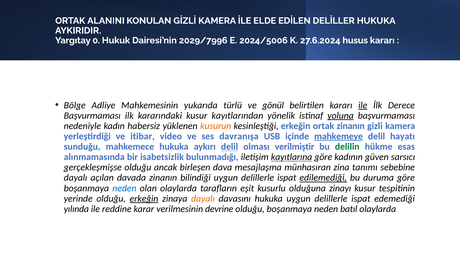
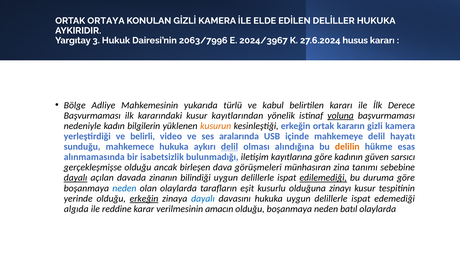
ALANINI: ALANINI -> ORTAYA (106, 21)
0: 0 -> 3 (96, 40)
2029/7996: 2029/7996 -> 2063/7996 (203, 40)
2024/5006: 2024/5006 -> 2024/3967 (263, 40)
gönül: gönül -> kabul (273, 105)
ile underline: present -> none (363, 105)
habersiz: habersiz -> bilgilerin (144, 126)
ortak zinanın: zinanın -> kararın (351, 126)
itibar: itibar -> belirli (143, 136)
davranışa: davranışa -> aralarında (239, 136)
mahkemeye underline: present -> none (339, 136)
verilmiştir: verilmiştir -> alındığına (294, 147)
delilin colour: green -> orange (347, 147)
kayıtlarına underline: present -> none (292, 157)
mesajlaşma: mesajlaşma -> görüşmeleri (258, 167)
dayalı underline: none -> present (76, 178)
dayalı colour: orange -> blue (203, 198)
yılında: yılında -> algıda (76, 209)
devrine: devrine -> amacın (219, 209)
